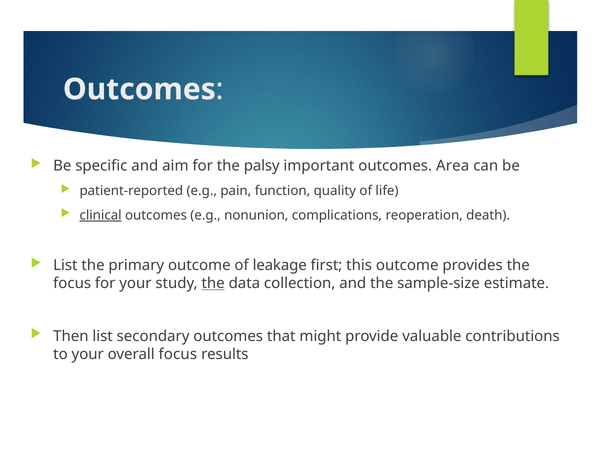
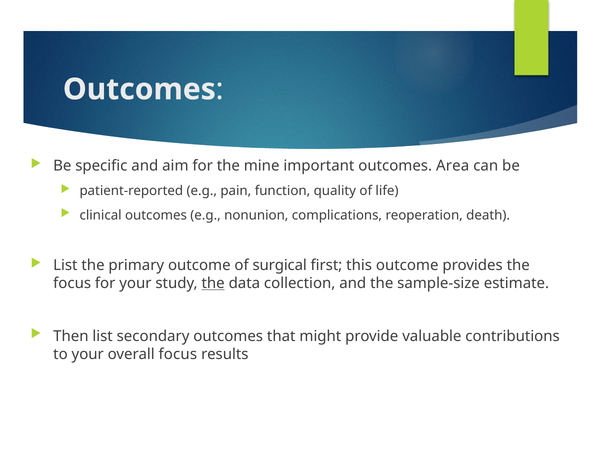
palsy: palsy -> mine (262, 166)
clinical underline: present -> none (101, 215)
leakage: leakage -> surgical (280, 265)
